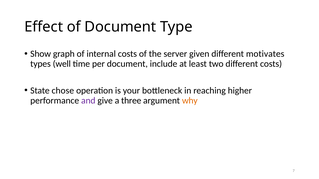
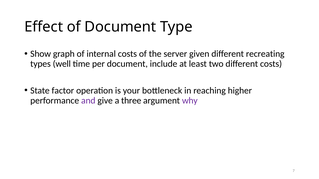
motivates: motivates -> recreating (265, 54)
chose: chose -> factor (63, 91)
why colour: orange -> purple (190, 101)
